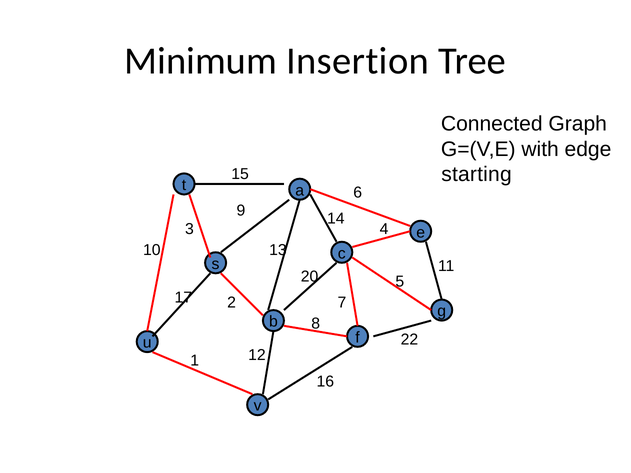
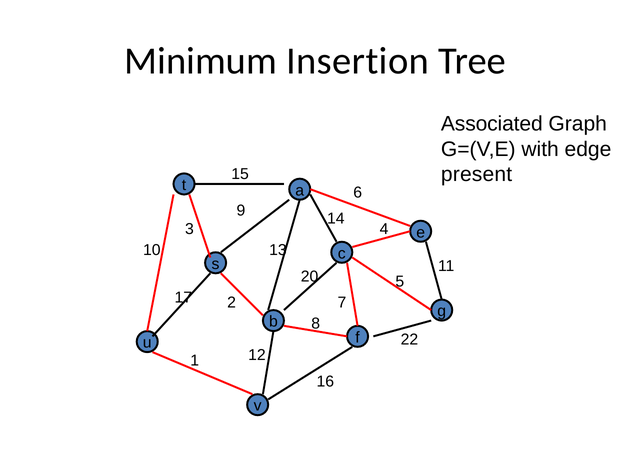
Connected: Connected -> Associated (492, 124)
starting: starting -> present (477, 174)
